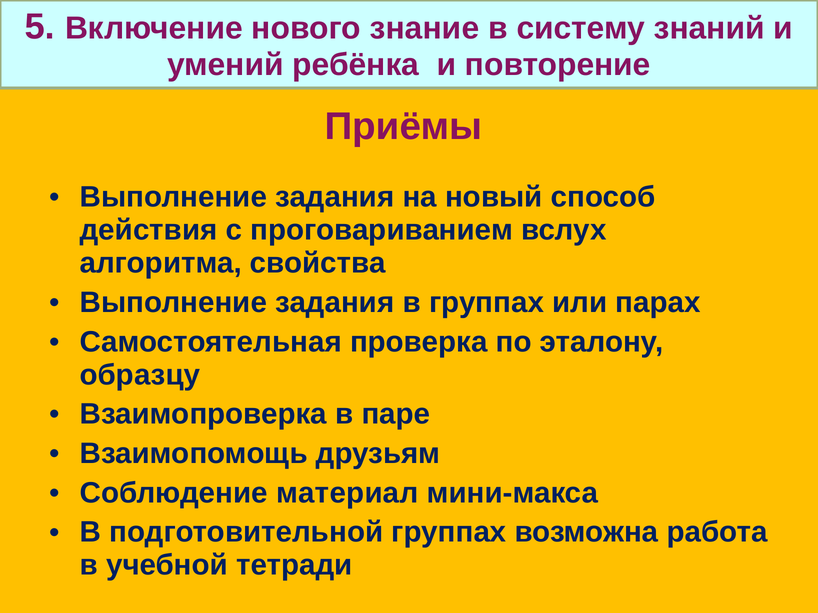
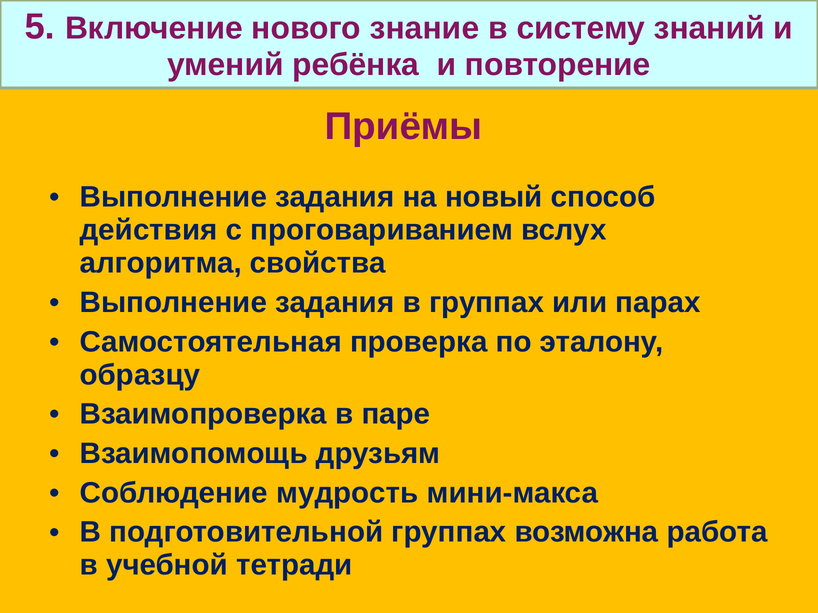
материал: материал -> мудрость (347, 493)
